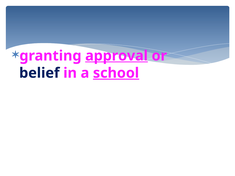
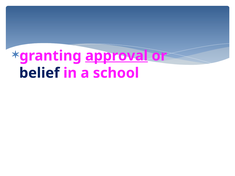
school underline: present -> none (116, 73)
